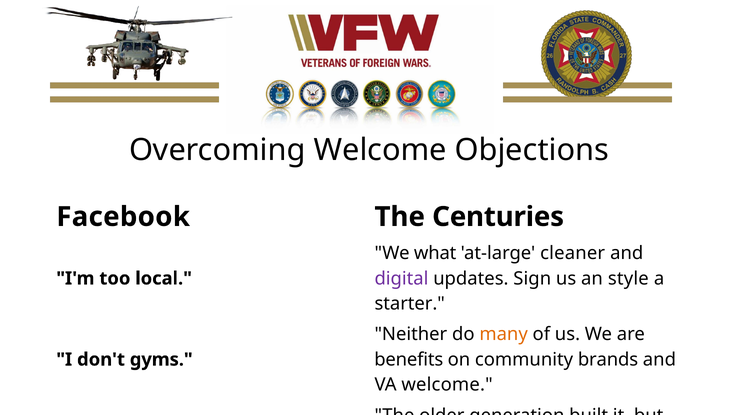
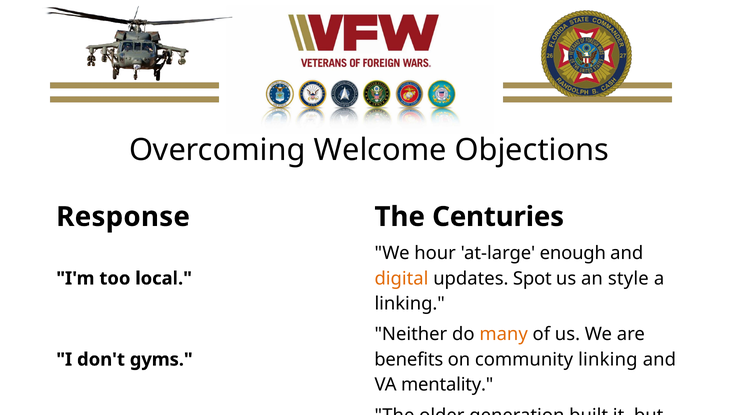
Facebook: Facebook -> Response (123, 217)
what: what -> hour (435, 253)
cleaner: cleaner -> enough (573, 253)
digital colour: purple -> orange (401, 279)
Sign: Sign -> Spot (532, 279)
starter: starter -> linking (410, 304)
community brands: brands -> linking (608, 360)
VA welcome: welcome -> mentality (447, 385)
